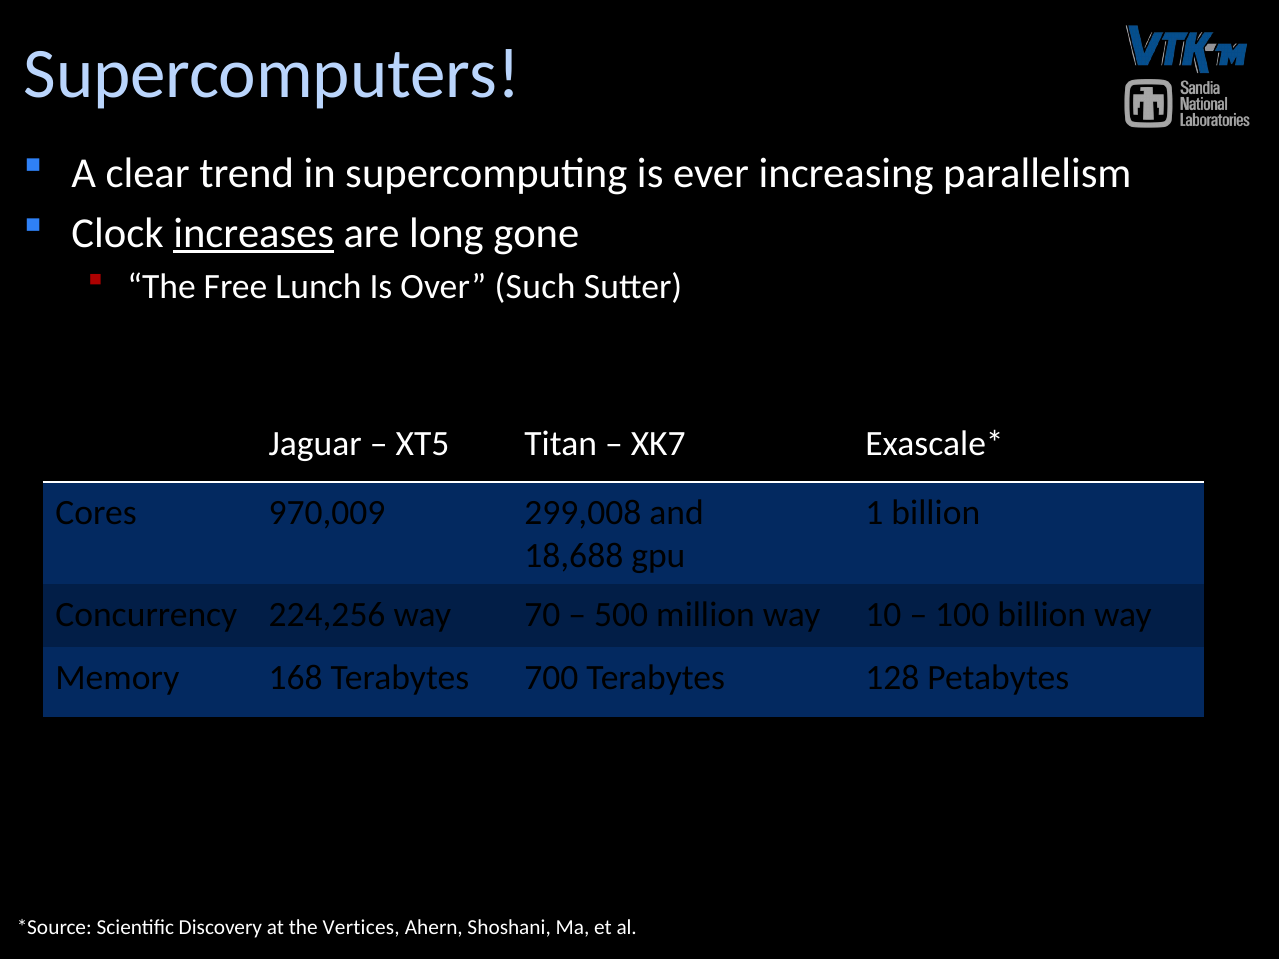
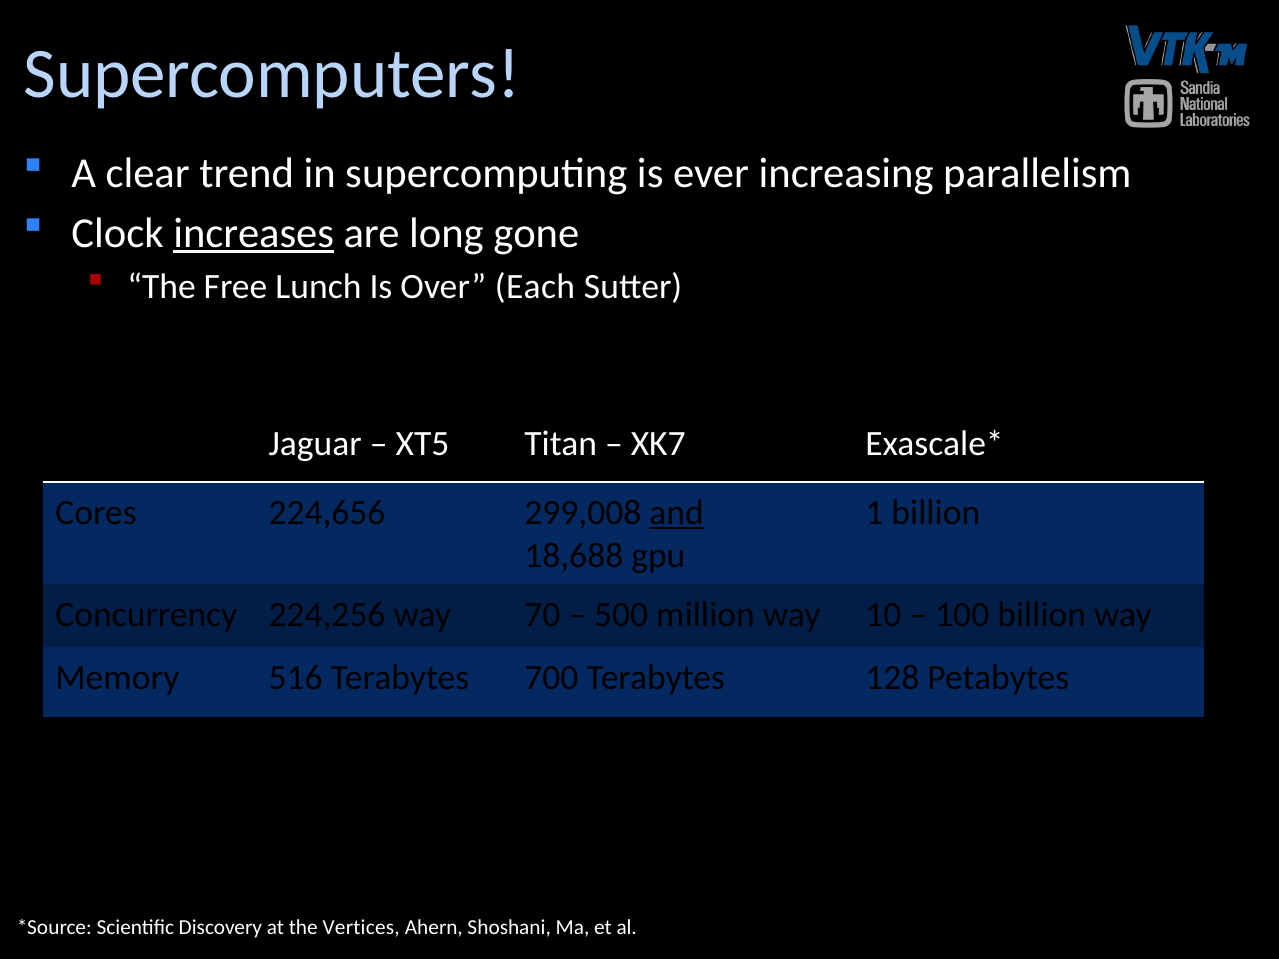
Such: Such -> Each (535, 287)
970,009: 970,009 -> 224,656 (327, 513)
and underline: none -> present (677, 513)
168: 168 -> 516 (296, 678)
